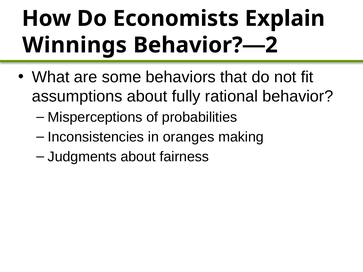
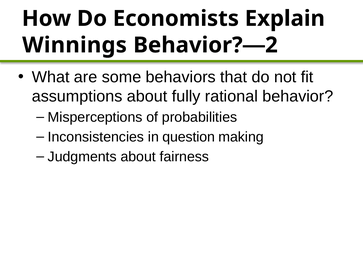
oranges: oranges -> question (189, 137)
